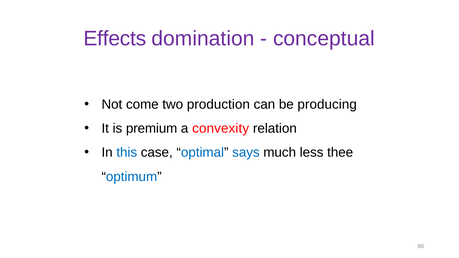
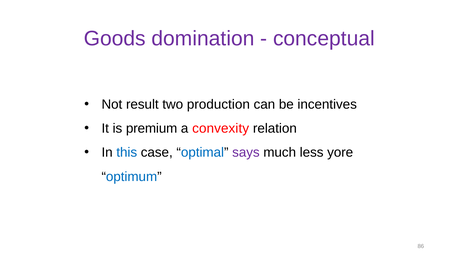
Effects: Effects -> Goods (115, 39)
come: come -> result (142, 104)
producing: producing -> incentives (327, 104)
says colour: blue -> purple (246, 153)
thee: thee -> yore (340, 153)
